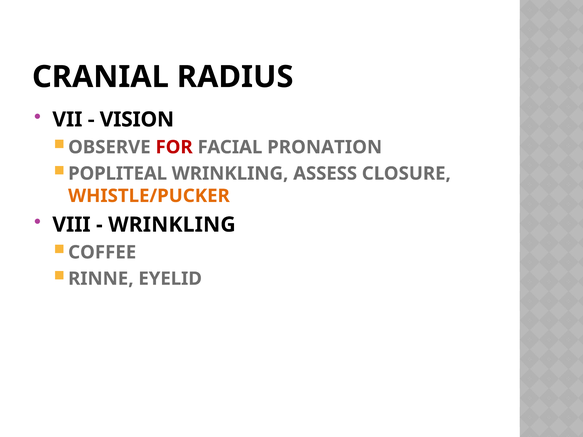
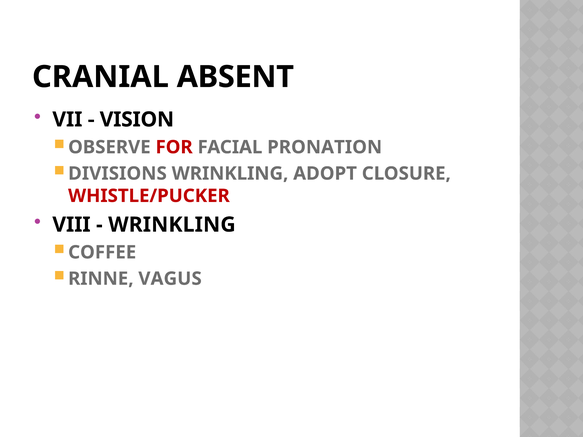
RADIUS: RADIUS -> ABSENT (235, 77)
POPLITEAL: POPLITEAL -> DIVISIONS (117, 174)
ASSESS: ASSESS -> ADOPT (325, 174)
WHISTLE/PUCKER colour: orange -> red (149, 196)
EYELID: EYELID -> VAGUS (170, 279)
